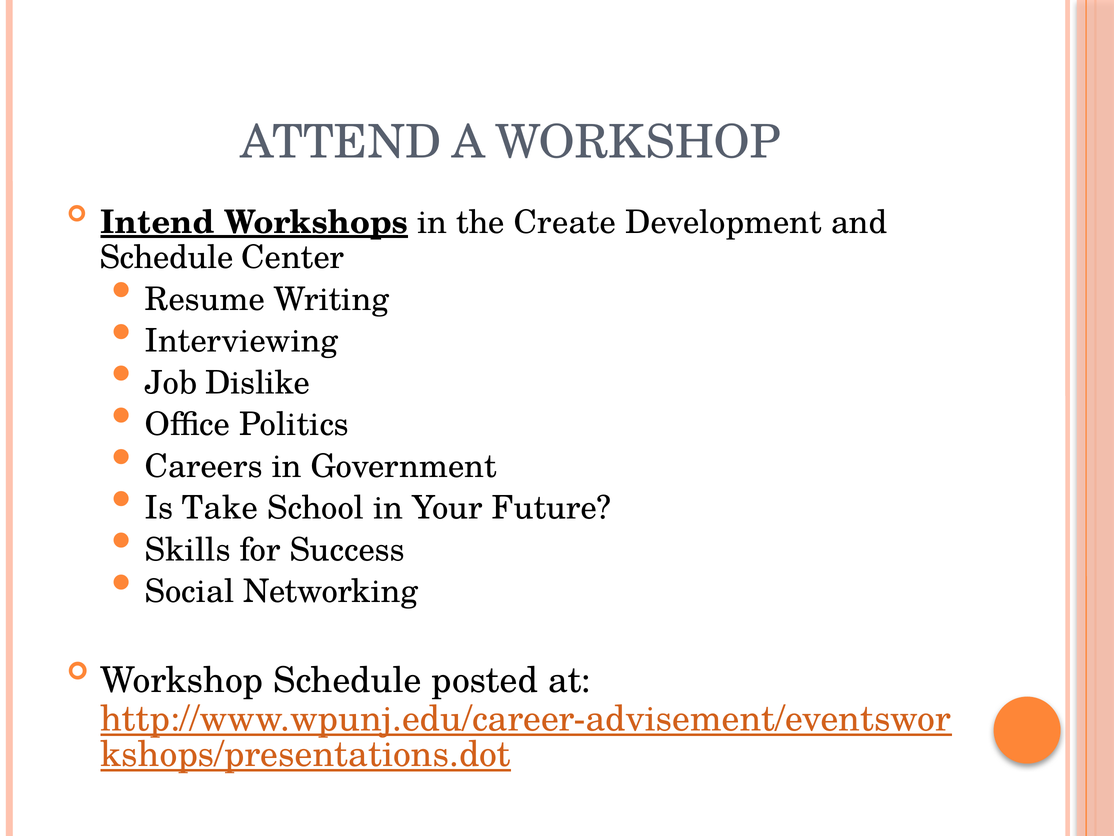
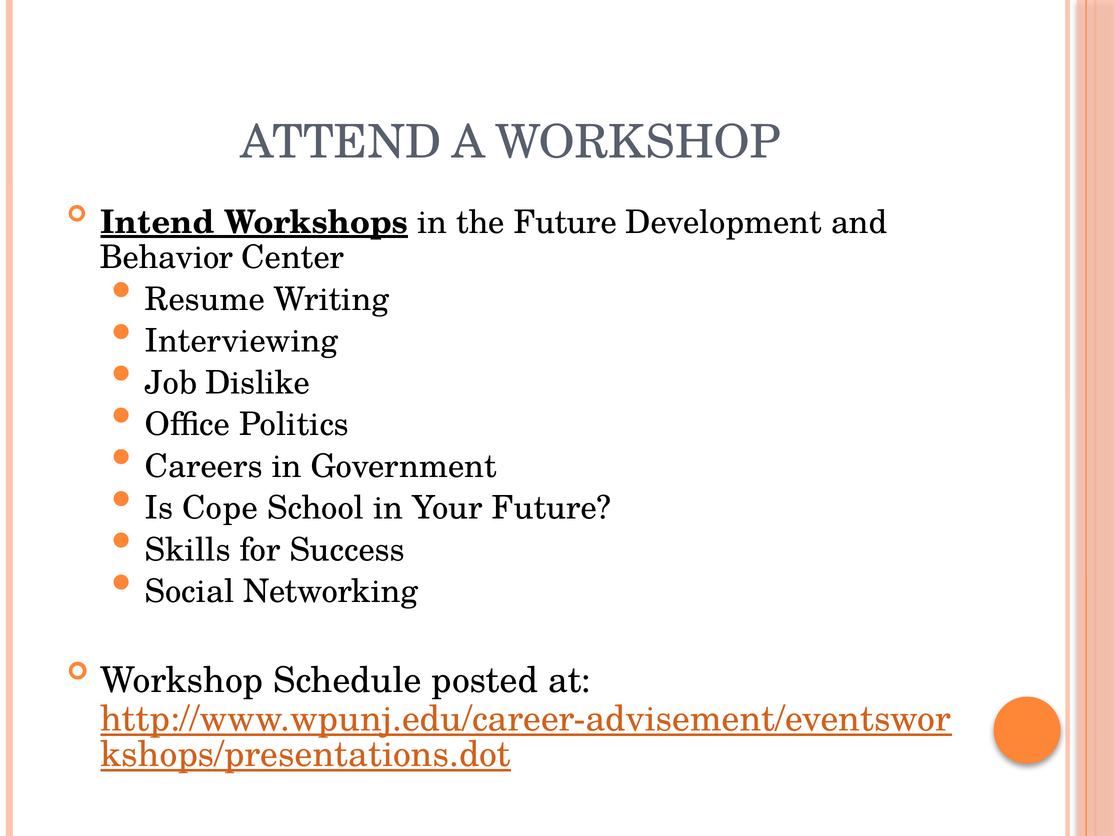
the Create: Create -> Future (565, 222)
Schedule: Schedule -> Behavior (167, 257)
Take: Take -> Cope (220, 508)
